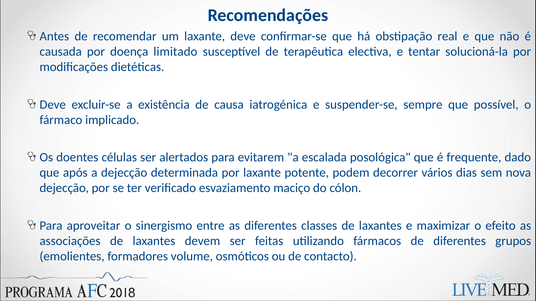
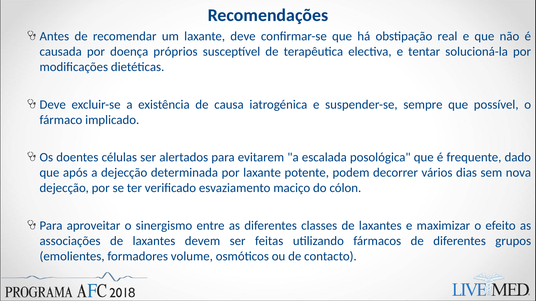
limitado: limitado -> próprios (175, 52)
